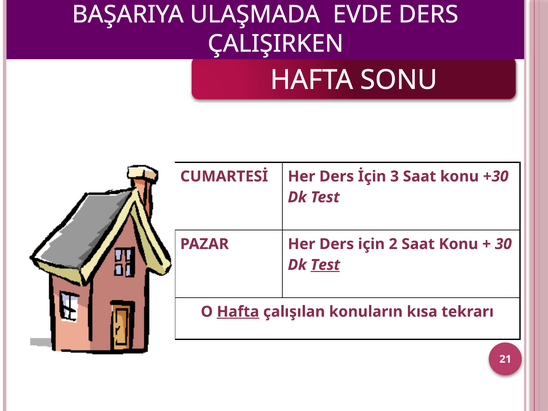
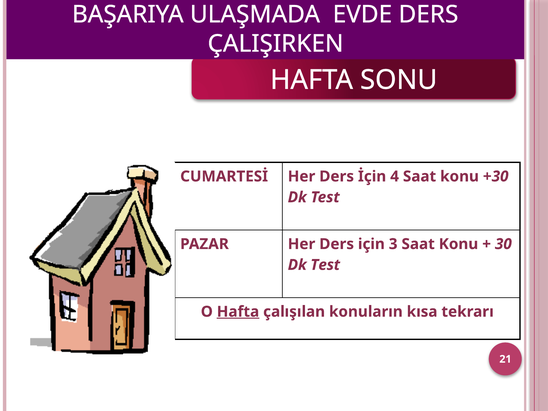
3: 3 -> 4 (395, 176)
2: 2 -> 3 (393, 244)
Test underline: present -> none (325, 265)
